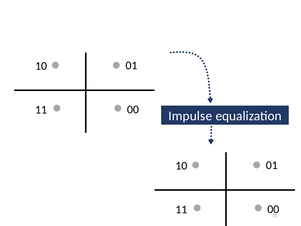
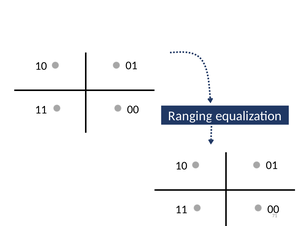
Impulse: Impulse -> Ranging (190, 116)
